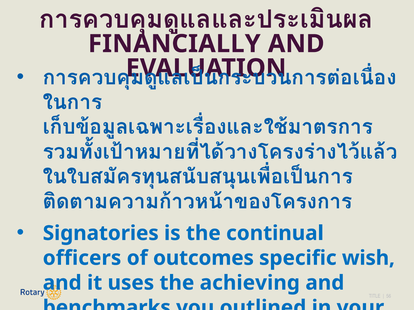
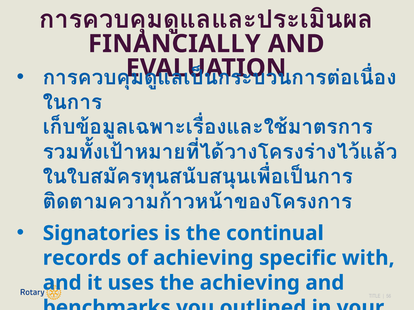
officers: officers -> records (82, 258)
of outcomes: outcomes -> achieving (203, 258)
wish: wish -> with (368, 258)
